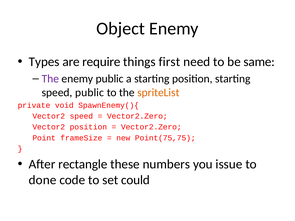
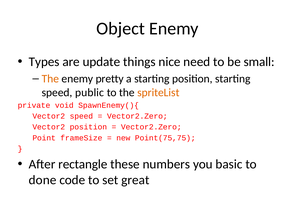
require: require -> update (101, 62)
first: first -> nice (169, 62)
same: same -> small (259, 62)
The colour: purple -> orange (50, 79)
enemy public: public -> pretty (110, 79)
issue: issue -> basic (229, 164)
could: could -> great (135, 180)
